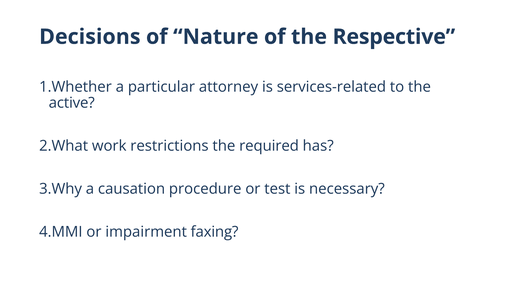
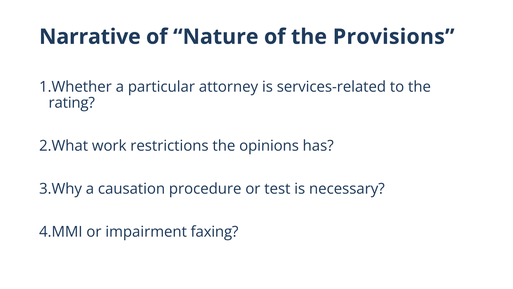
Decisions: Decisions -> Narrative (90, 37)
Respective: Respective -> Provisions (394, 37)
active: active -> rating (72, 103)
required: required -> opinions (269, 146)
